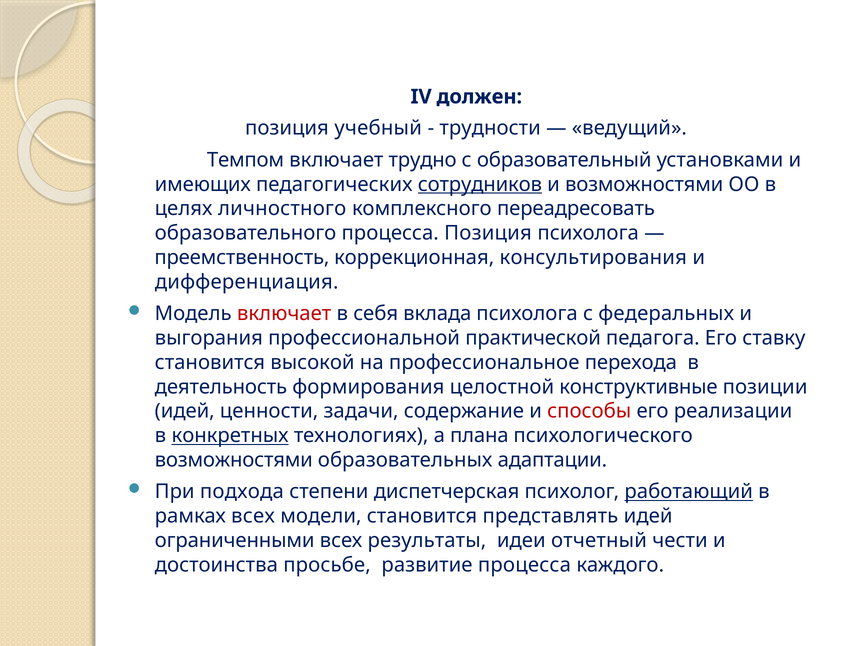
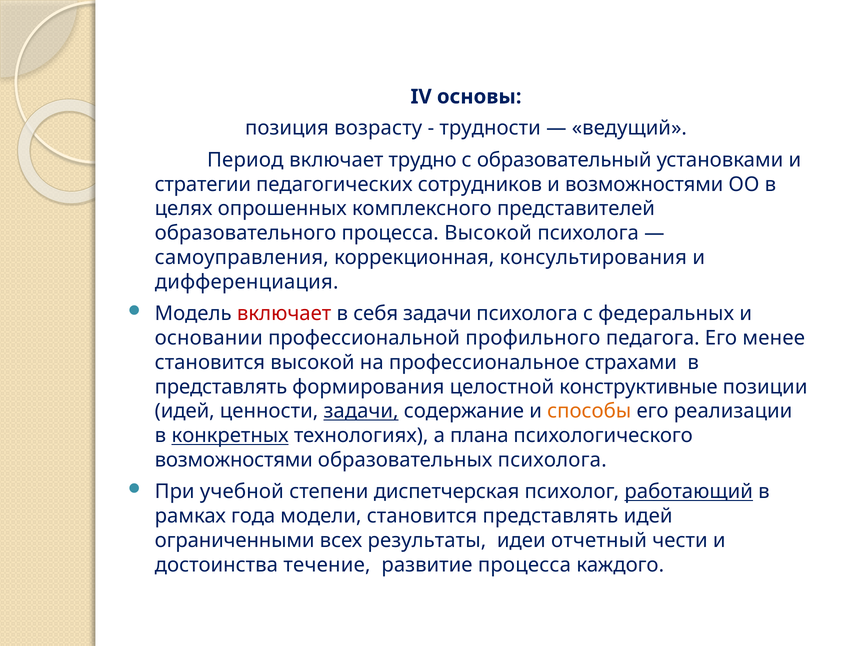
должен: должен -> основы (479, 97)
учебный: учебный -> возрасту (378, 128)
Темпом: Темпом -> Период (245, 160)
имеющих: имеющих -> стратегии (203, 184)
сотрудников underline: present -> none (480, 184)
личностного: личностного -> опрошенных (282, 209)
переадресовать: переадресовать -> представителей (576, 209)
процесса Позиция: Позиция -> Высокой (488, 233)
преемственность: преемственность -> самоуправления (242, 257)
себя вклада: вклада -> задачи (437, 313)
выгорания: выгорания -> основании (209, 338)
практической: практической -> профильного (533, 338)
ставку: ставку -> менее (774, 338)
перехода: перехода -> страхами (631, 362)
деятельность: деятельность -> представлять (221, 387)
задачи underline: none -> present (361, 411)
способы colour: red -> orange (589, 411)
образовательных адаптации: адаптации -> психолога (552, 460)
подхода: подхода -> учебной (242, 491)
рамках всех: всех -> года (253, 516)
просьбе: просьбе -> течение (327, 565)
